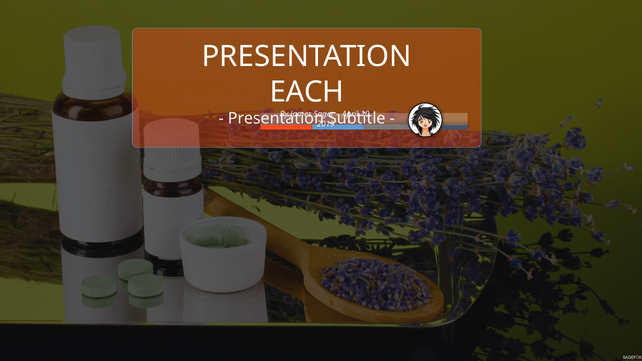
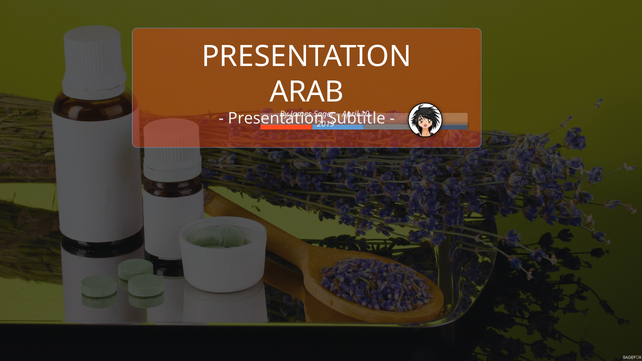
EACH: EACH -> ARAB (307, 92)
